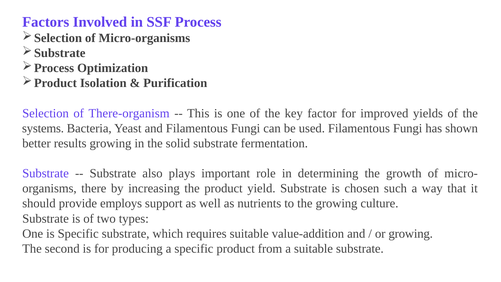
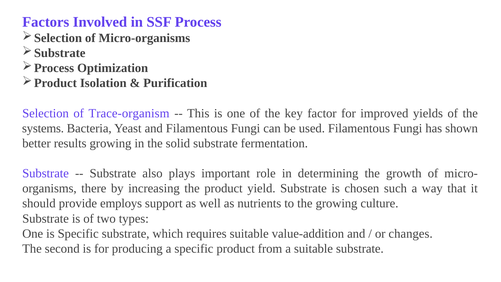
There-organism: There-organism -> Trace-organism (129, 113)
or growing: growing -> changes (411, 233)
